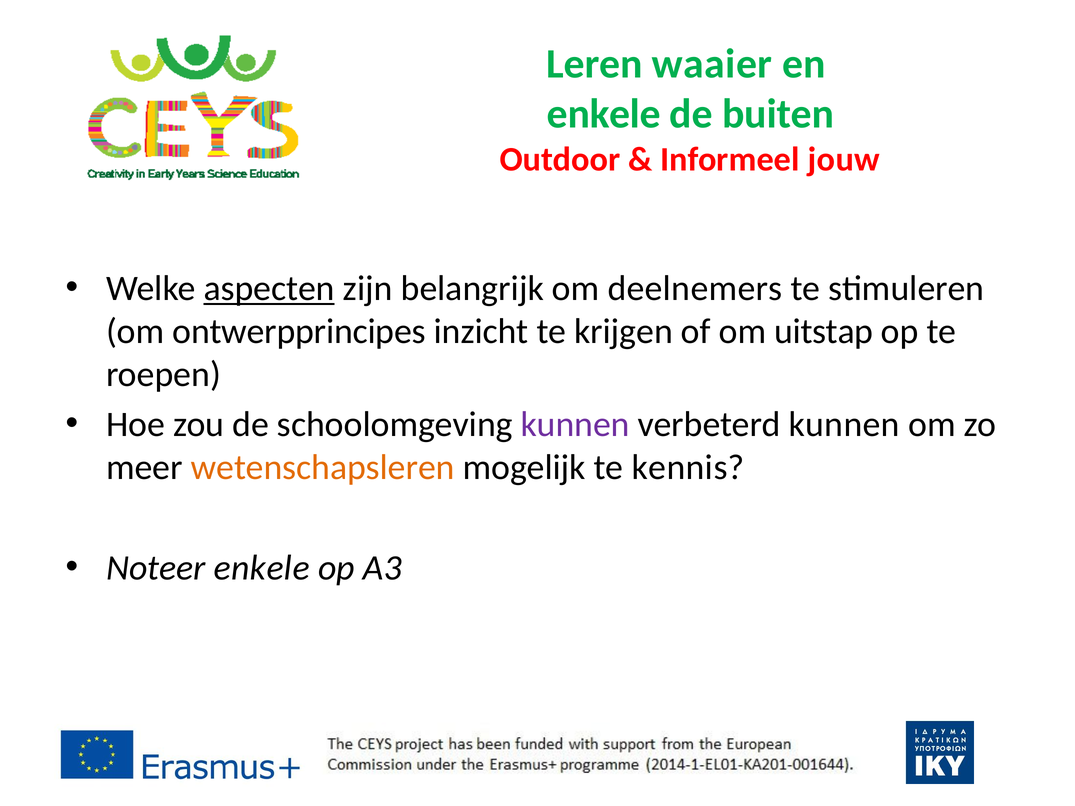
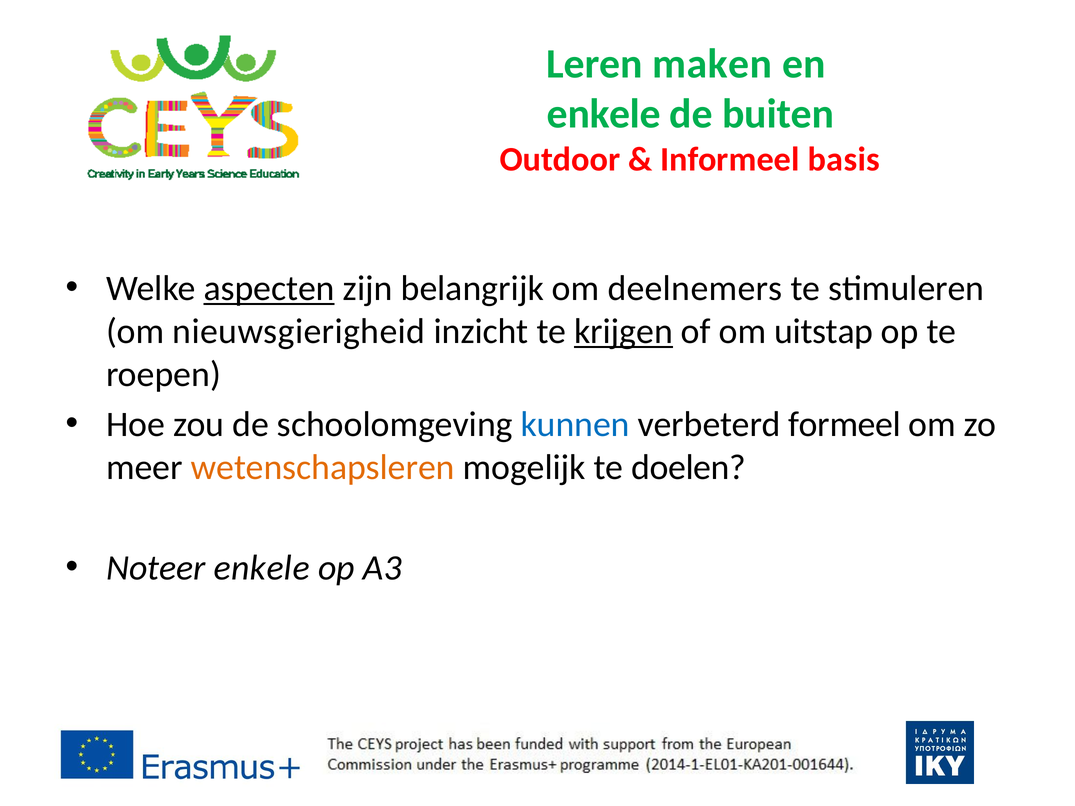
waaier: waaier -> maken (712, 64)
jouw: jouw -> basis (844, 159)
ontwerpprincipes: ontwerpprincipes -> nieuwsgierigheid (299, 332)
krijgen underline: none -> present (623, 332)
kunnen colour: purple -> blue (575, 425)
verbeterd kunnen: kunnen -> formeel (845, 425)
kennis: kennis -> doelen (689, 468)
